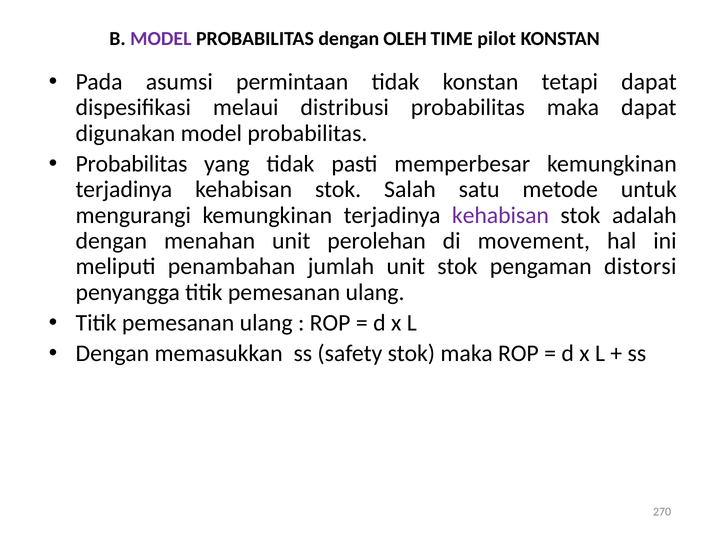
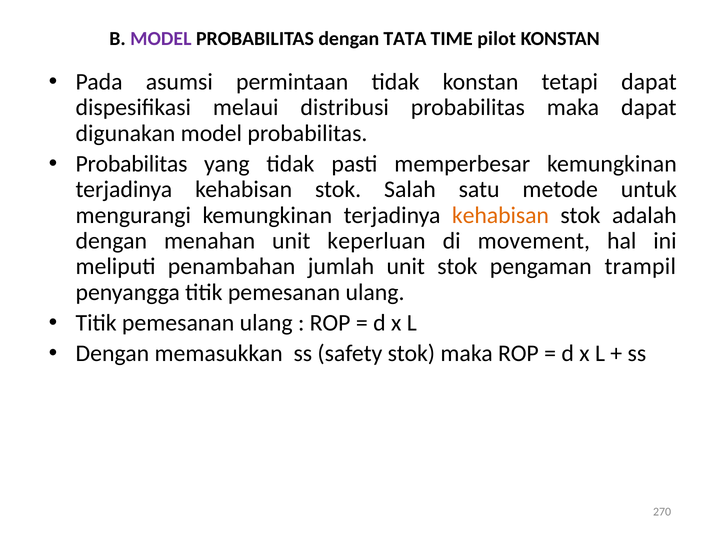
OLEH: OLEH -> TATA (405, 39)
kehabisan colour: purple -> orange (500, 215)
perolehan: perolehan -> keperluan (376, 241)
distorsi: distorsi -> trampil (640, 266)
